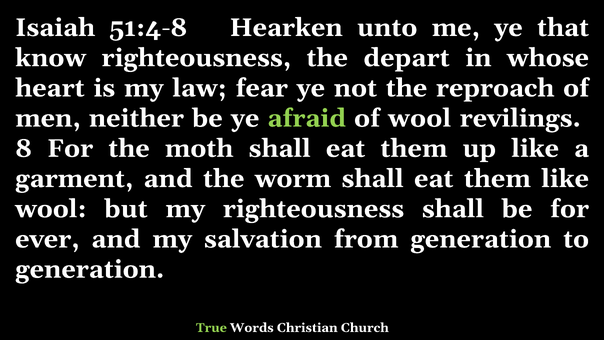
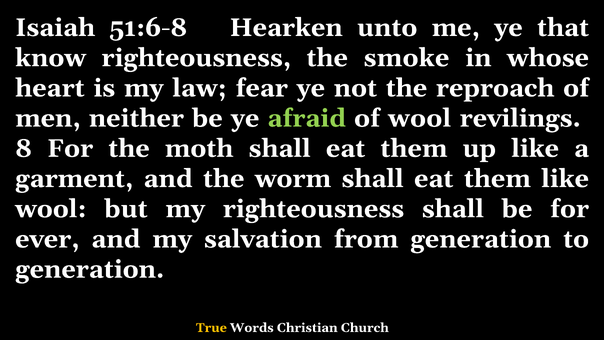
51:4-8: 51:4-8 -> 51:6-8 (148, 28)
depart: depart -> smoke (406, 58)
True colour: light green -> yellow (211, 327)
